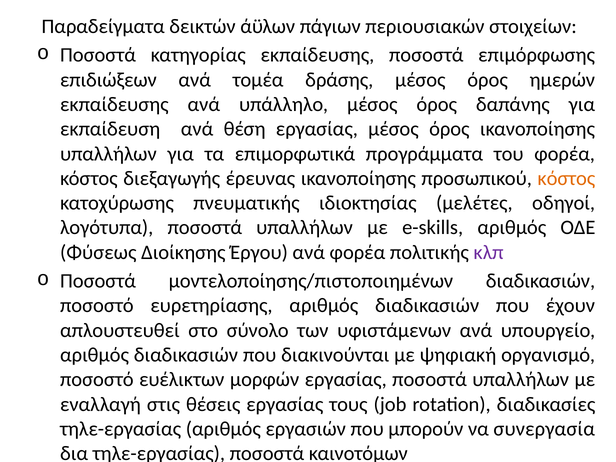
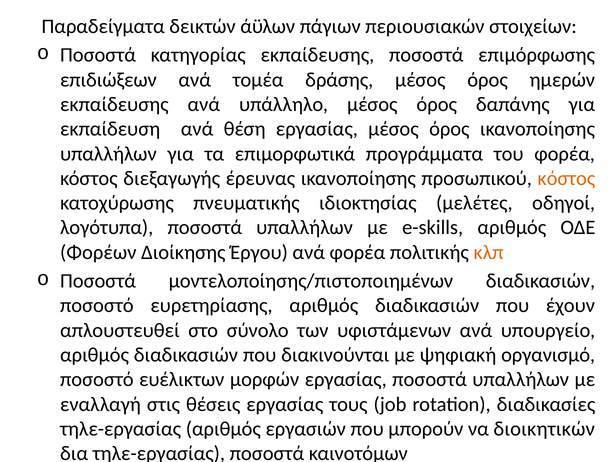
Φύσεως: Φύσεως -> Φορέων (98, 252)
κλπ colour: purple -> orange (489, 252)
συνεργασία: συνεργασία -> διοικητικών (544, 429)
